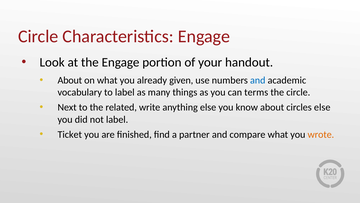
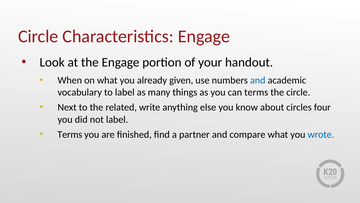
About: About -> When (70, 80)
circles else: else -> four (322, 107)
Ticket: Ticket -> Terms (70, 134)
wrote colour: orange -> blue (321, 134)
